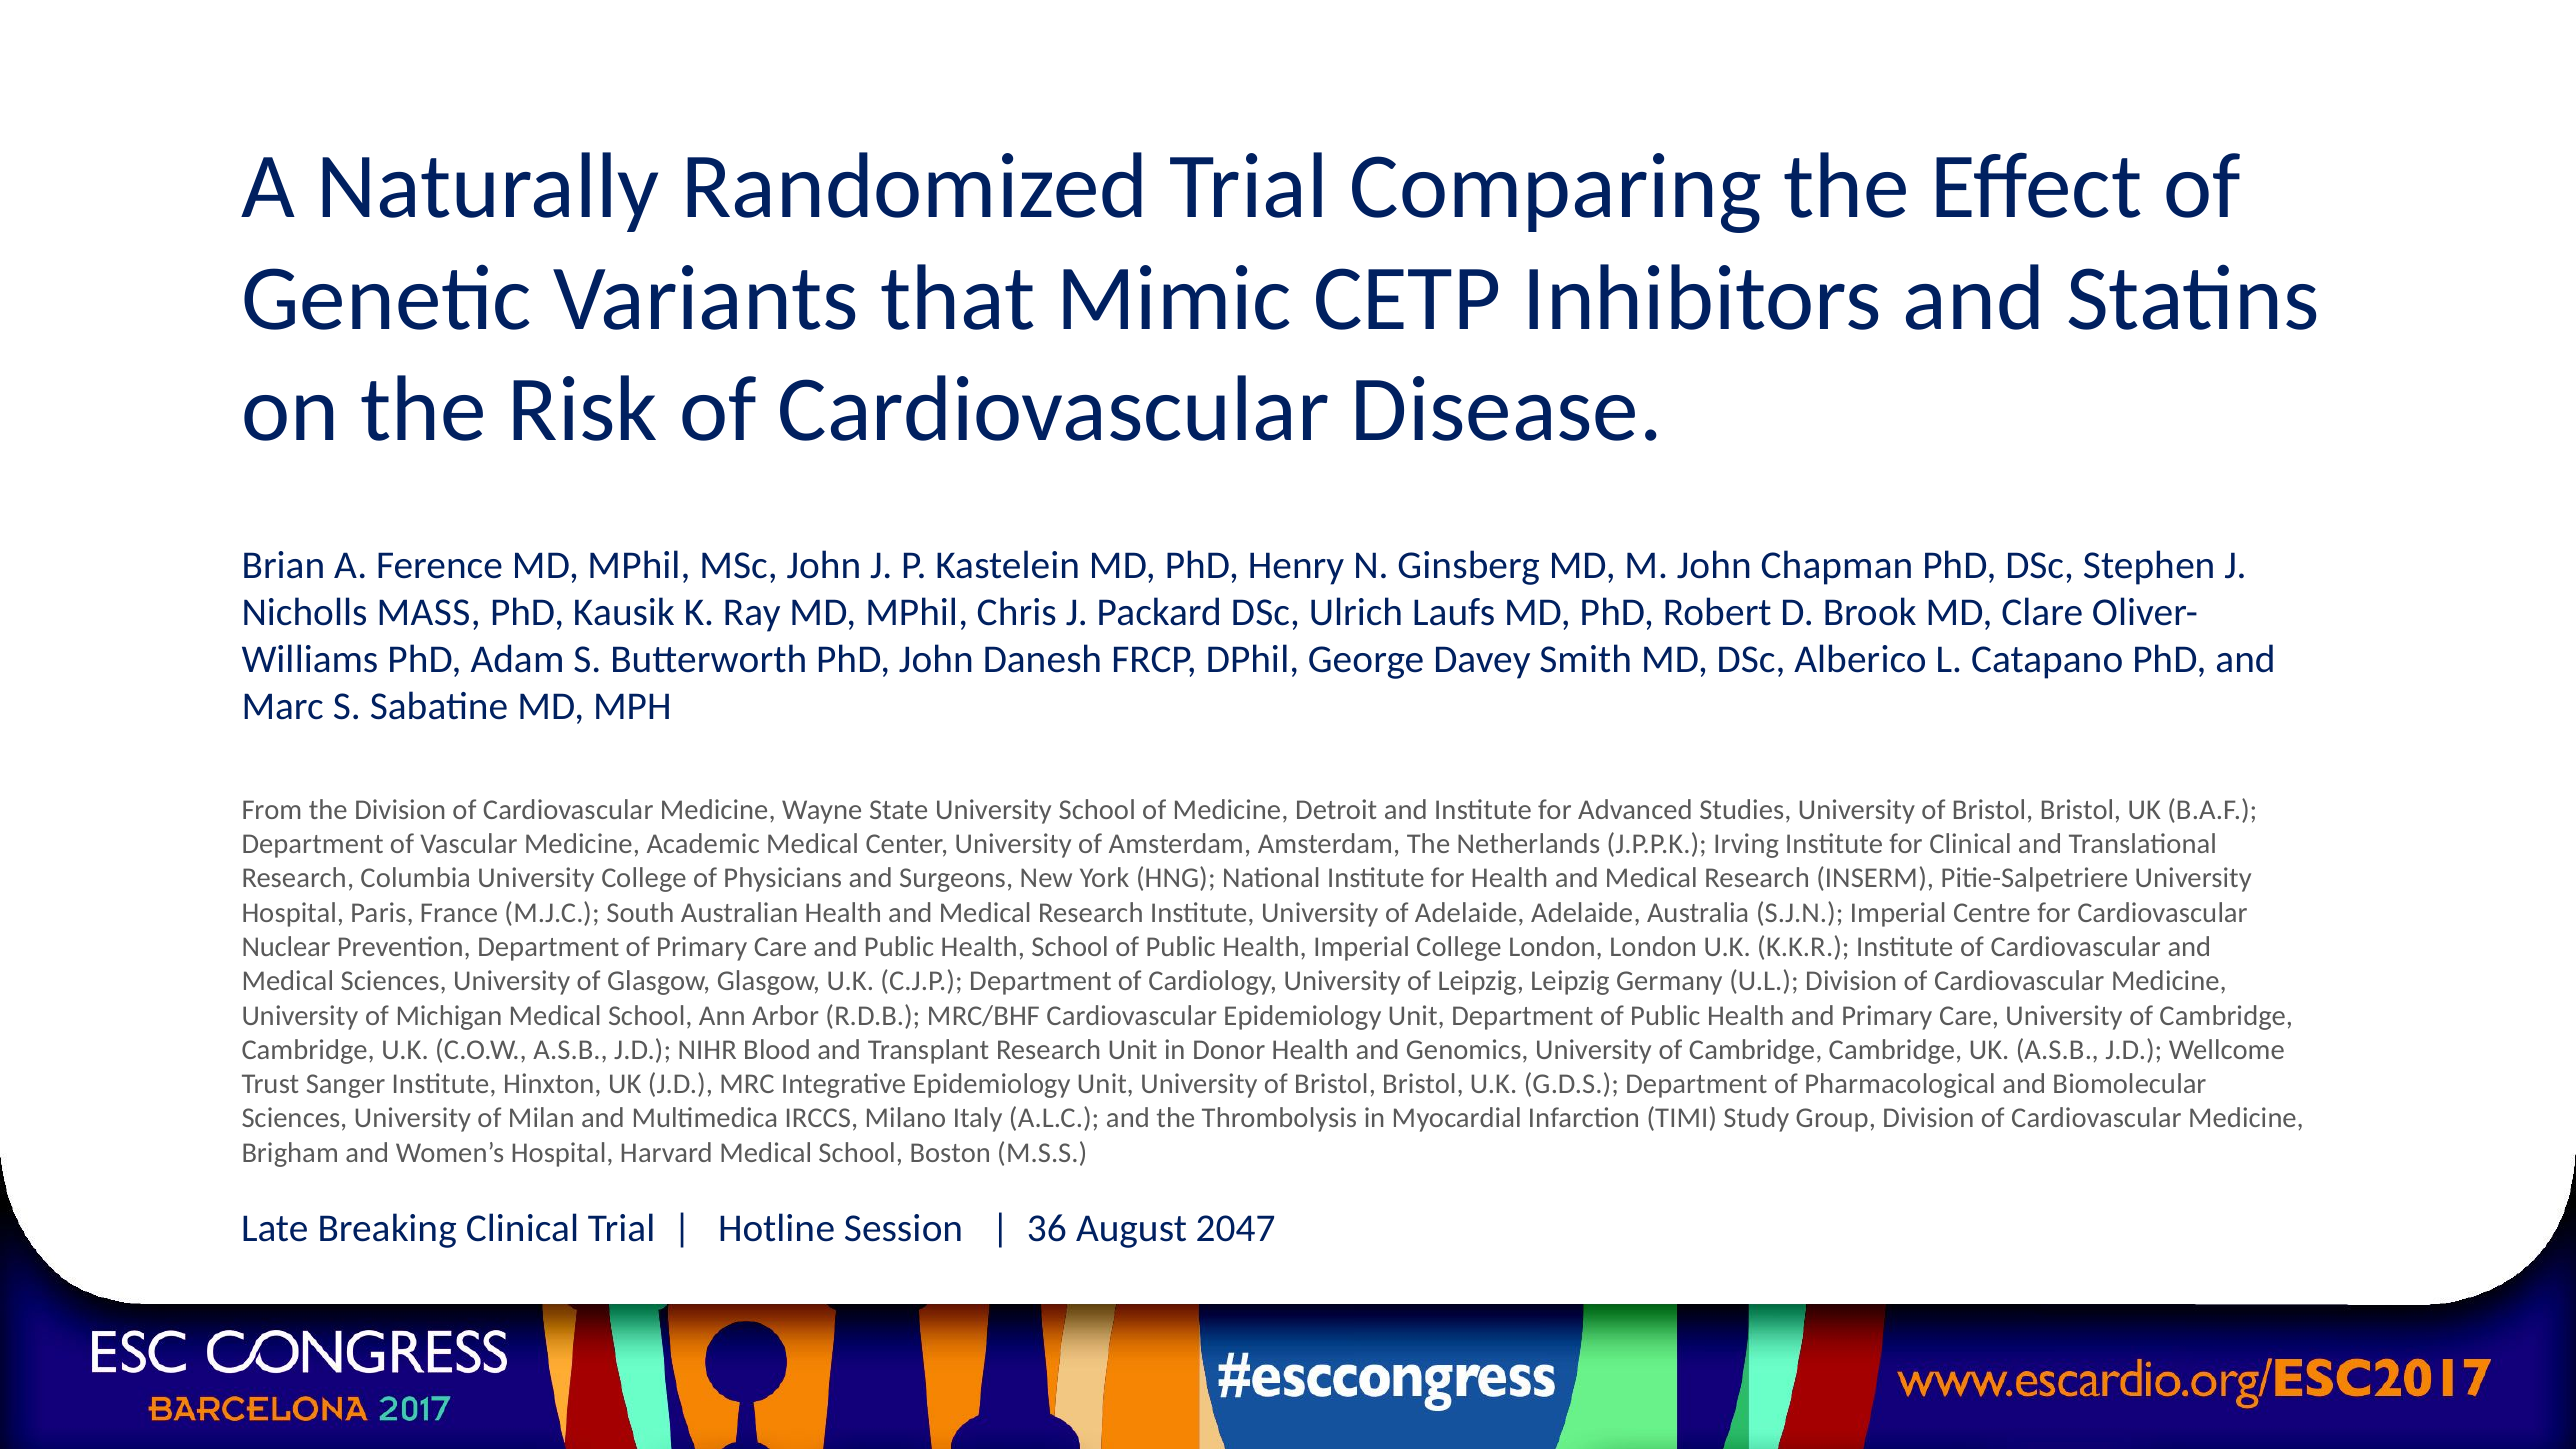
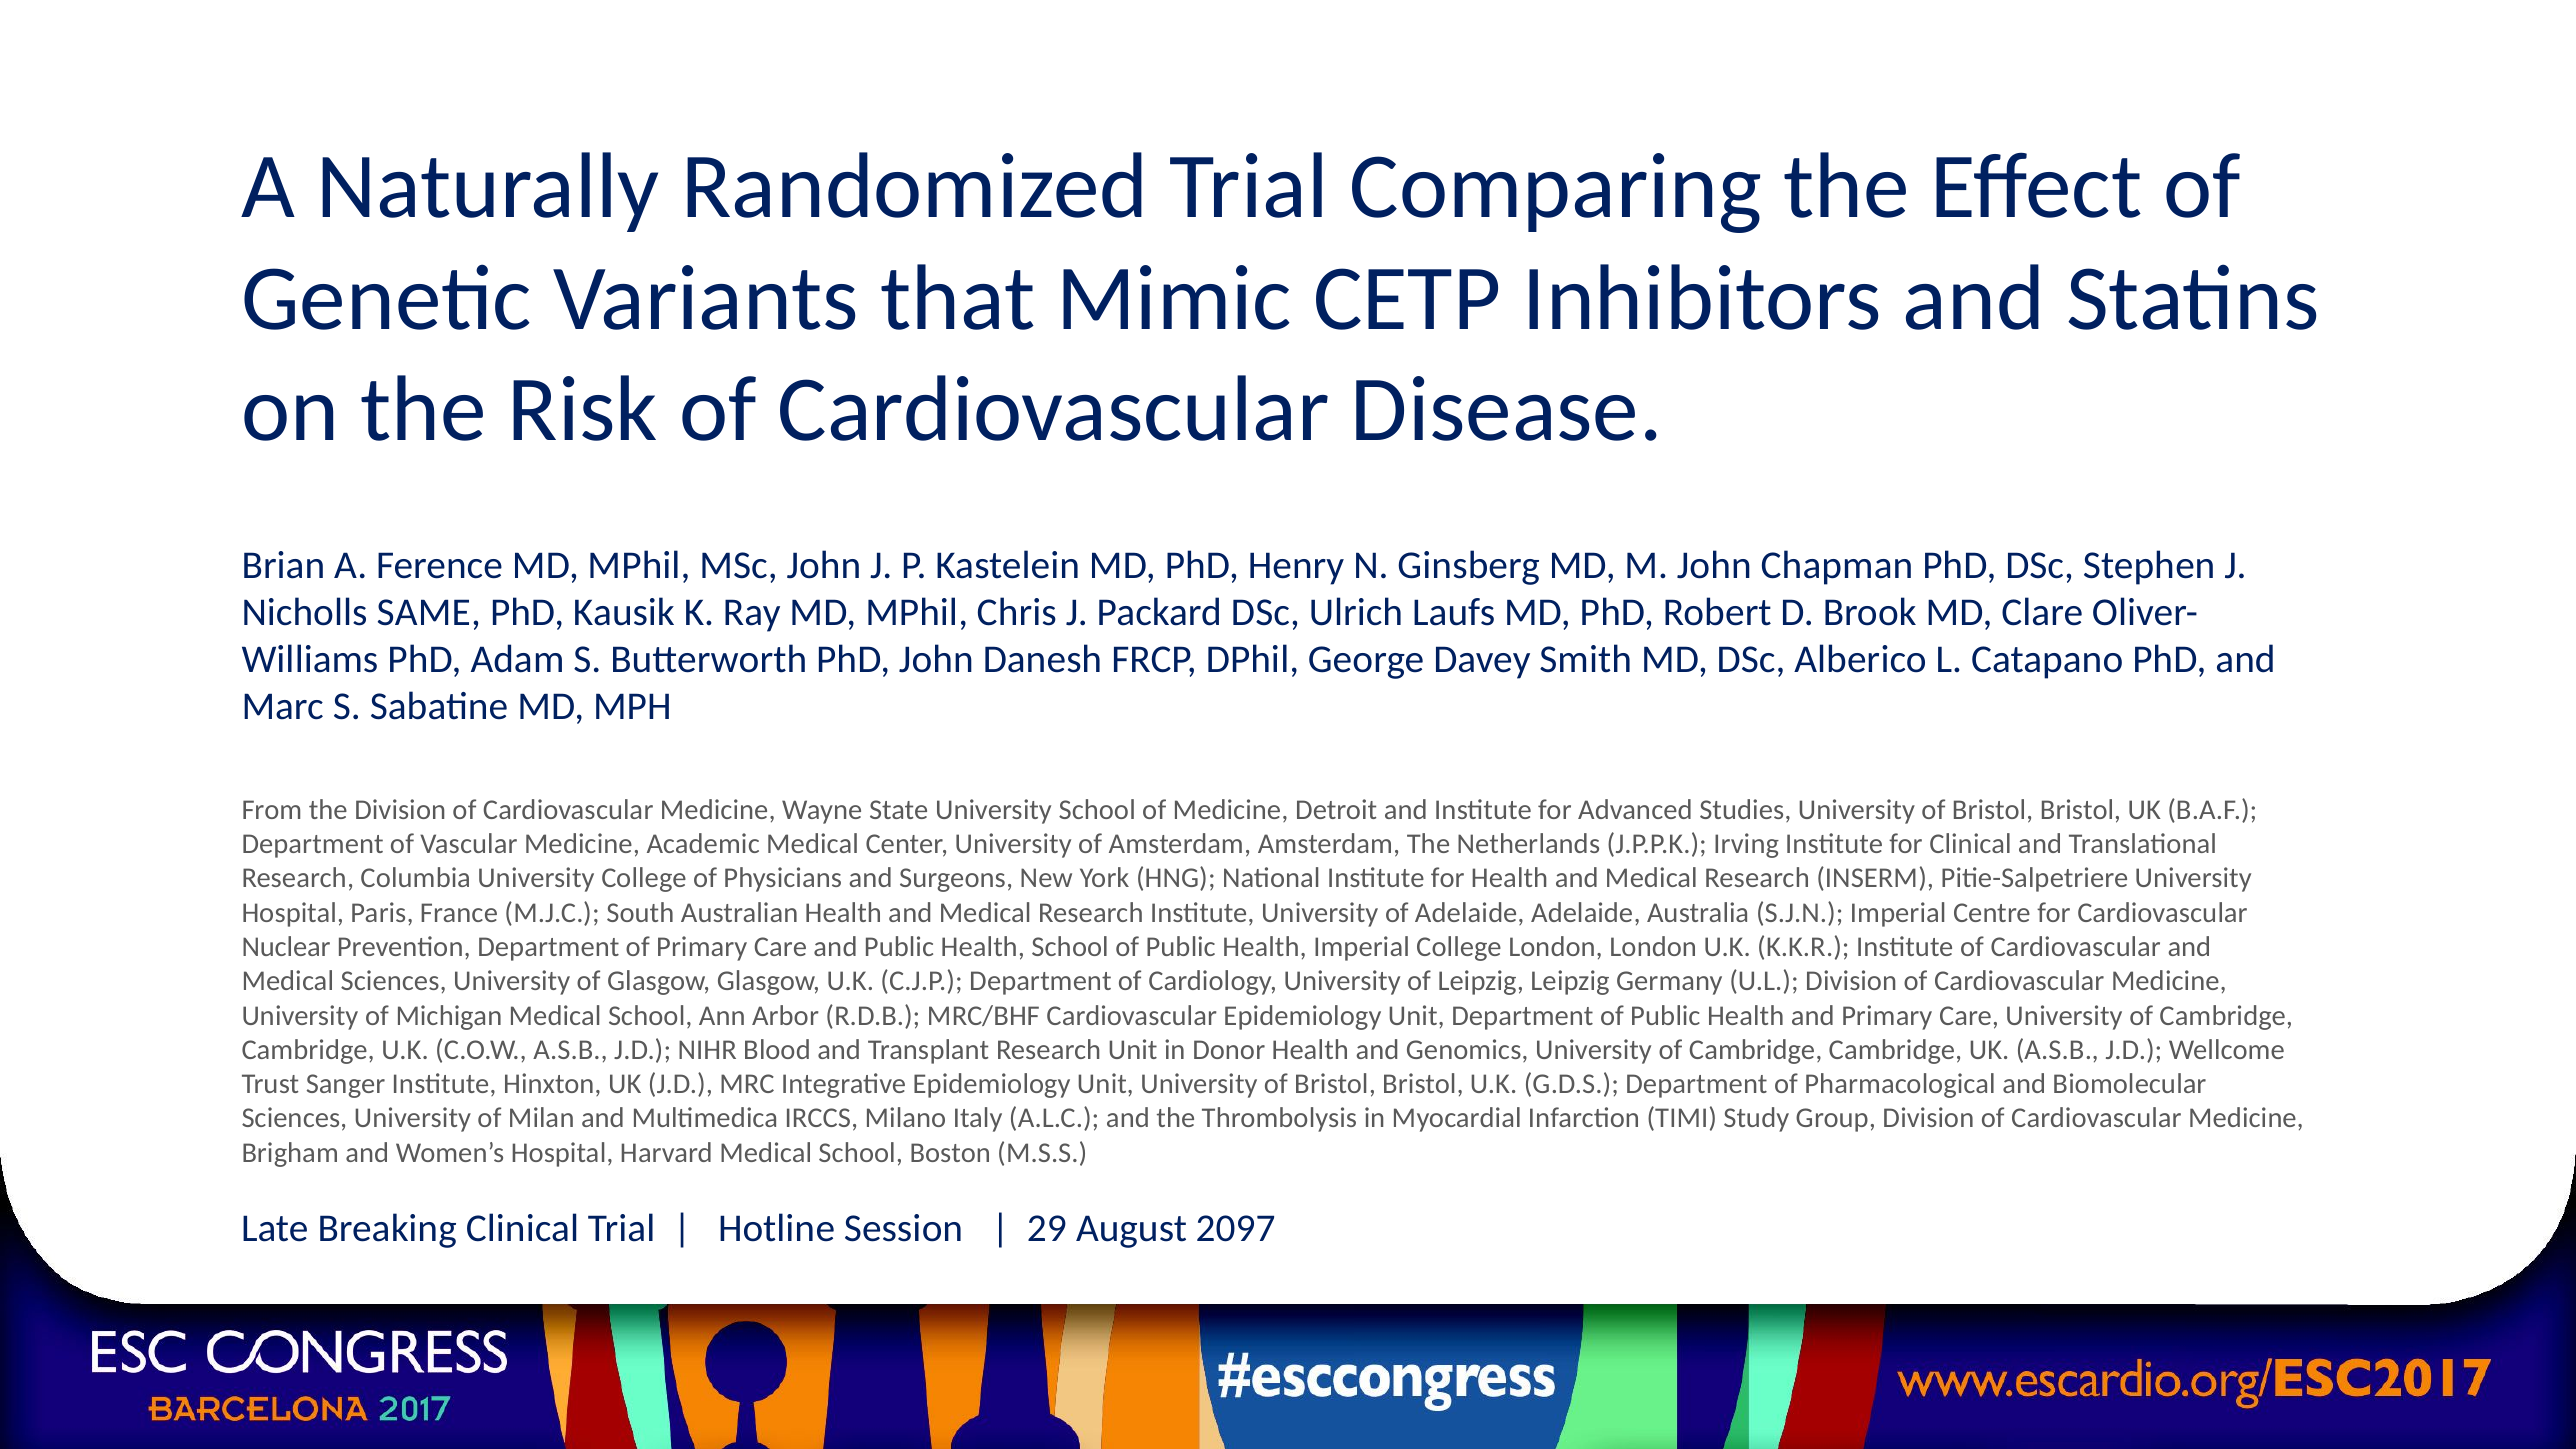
MASS: MASS -> SAME (429, 612)
36: 36 -> 29 (1047, 1229)
2047: 2047 -> 2097 (1236, 1229)
